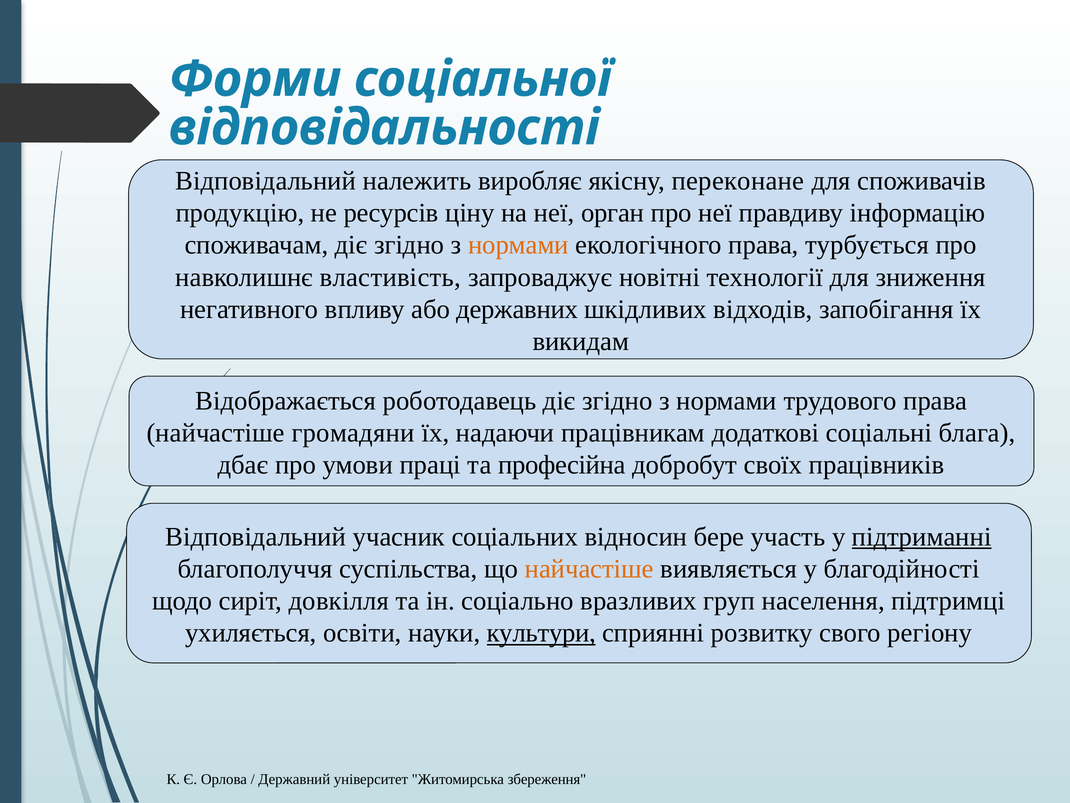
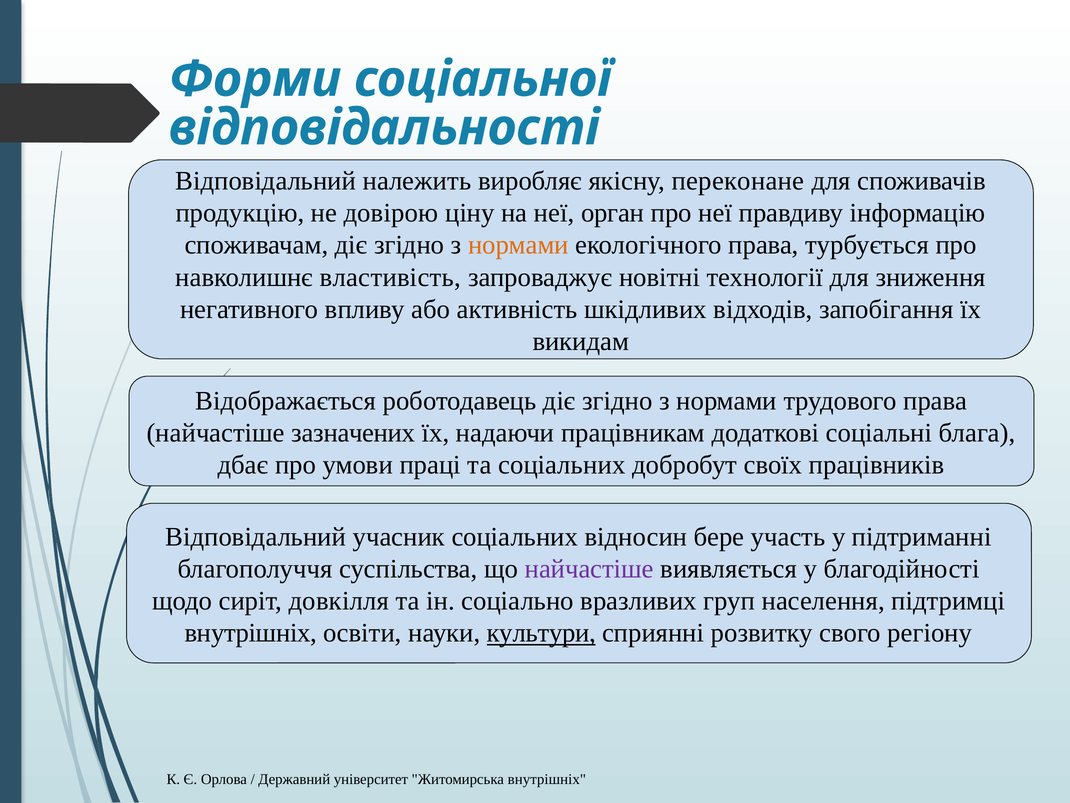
ресурсів: ресурсів -> довірою (391, 213)
державних: державних -> активність (517, 309)
громадяни: громадяни -> зазначених (353, 433)
та професійна: професійна -> соціальних (562, 465)
підтриманні underline: present -> none (922, 536)
найчастіше colour: orange -> purple (589, 569)
ухиляється: ухиляється -> внутрішніх (251, 633)
Житомирська збереження: збереження -> внутрішніх (547, 779)
